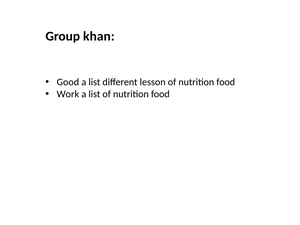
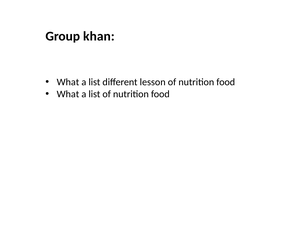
Good: Good -> What (68, 82)
Work: Work -> What (68, 94)
